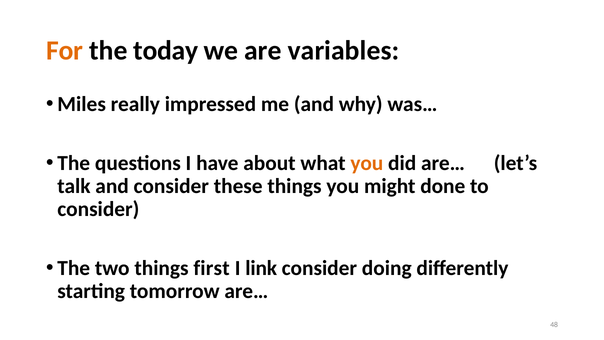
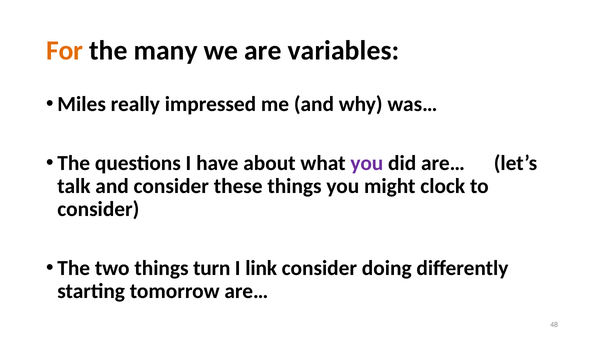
today: today -> many (166, 51)
you colour: orange -> purple (367, 163)
done: done -> clock (443, 186)
first: first -> turn (212, 268)
